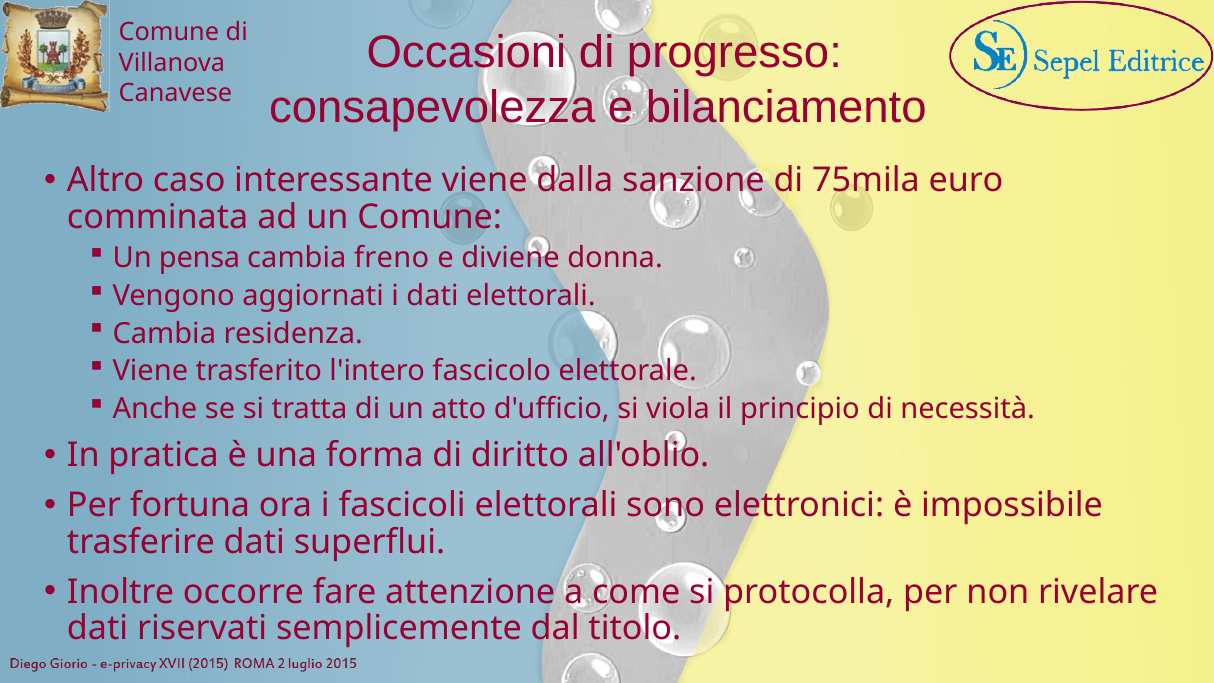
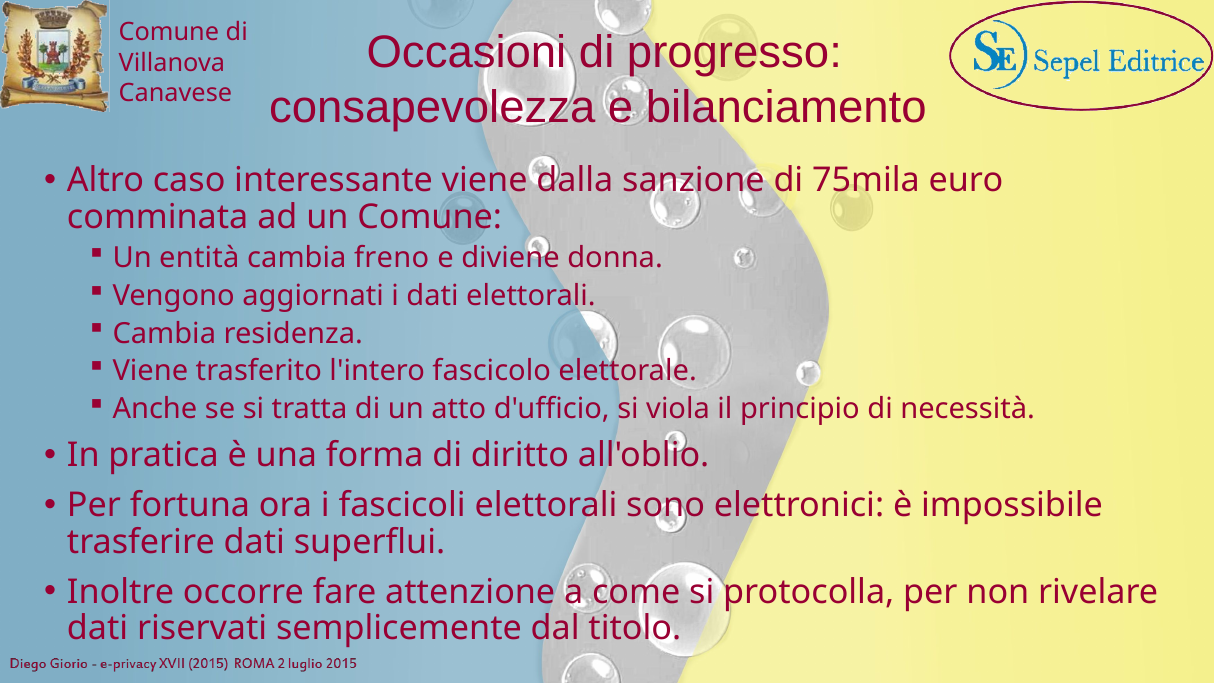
pensa: pensa -> entità (199, 258)
